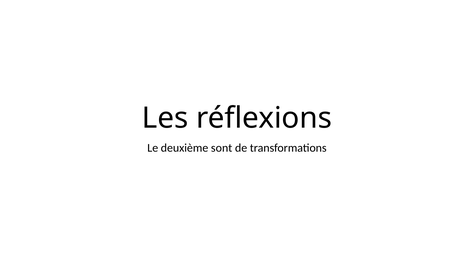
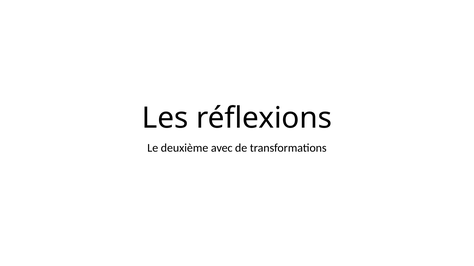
sont: sont -> avec (222, 148)
